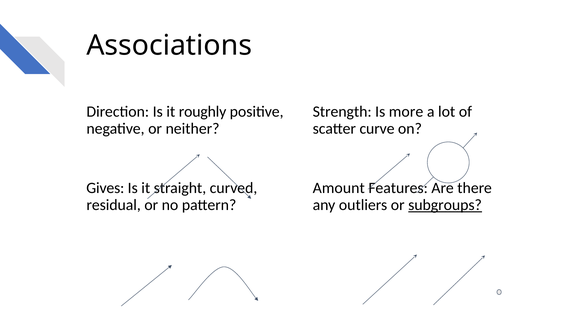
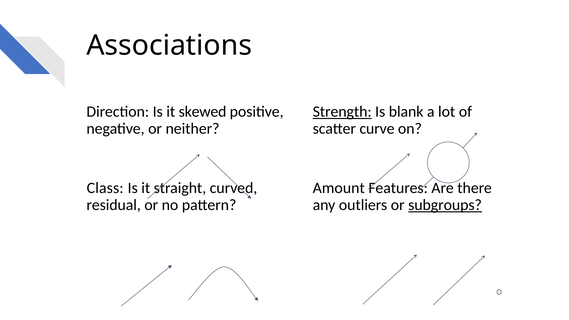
roughly: roughly -> skewed (203, 112)
Strength underline: none -> present (342, 112)
more: more -> blank (406, 112)
Gives: Gives -> Class (105, 188)
